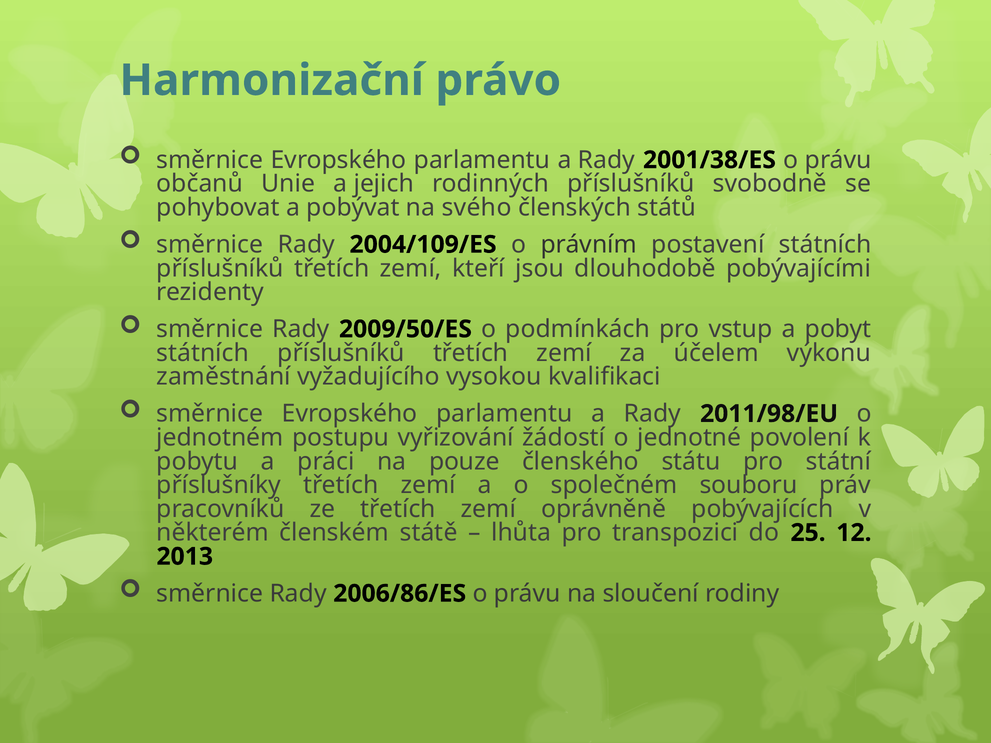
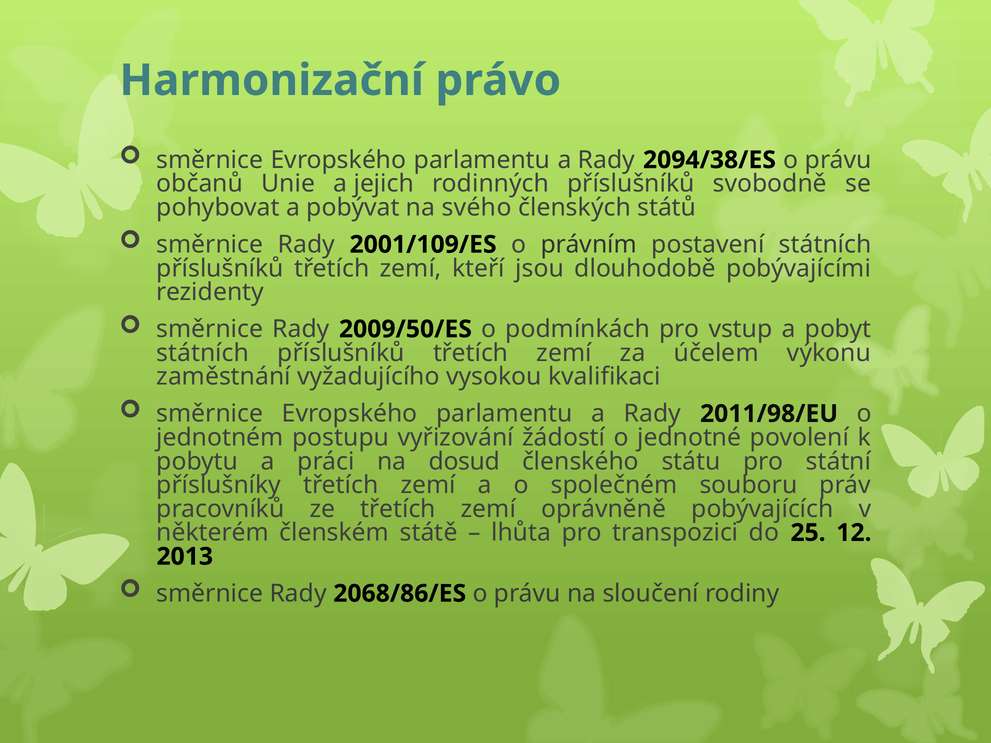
2001/38/ES: 2001/38/ES -> 2094/38/ES (709, 160)
2004/109/ES: 2004/109/ES -> 2001/109/ES (423, 245)
pouze: pouze -> dosud (464, 461)
2006/86/ES: 2006/86/ES -> 2068/86/ES (400, 594)
